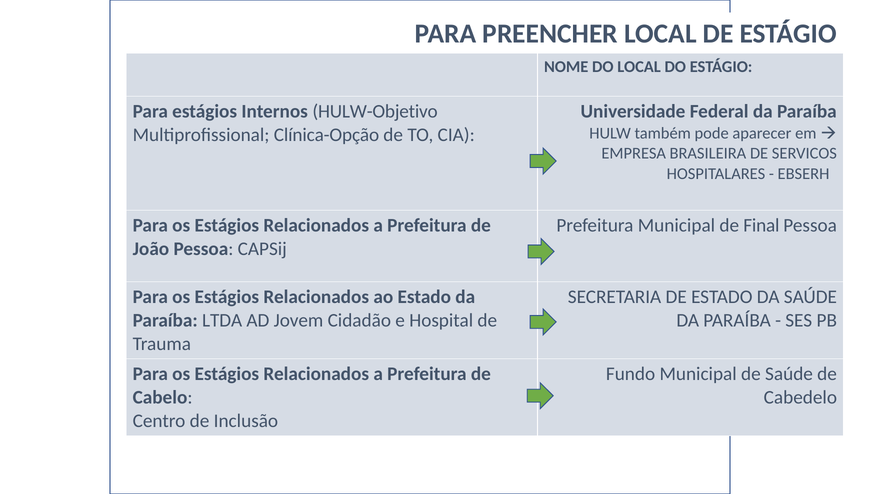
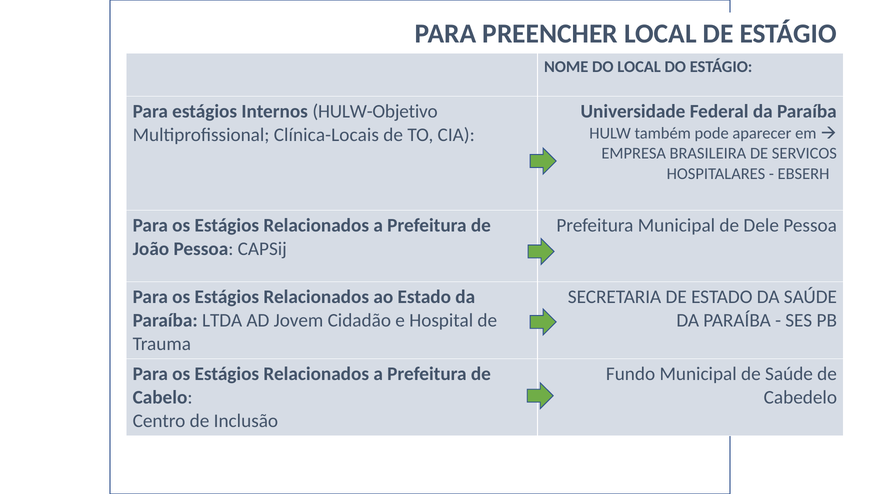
Clínica-Opção: Clínica-Opção -> Clínica-Locais (326, 135)
Final: Final -> Dele (761, 226)
